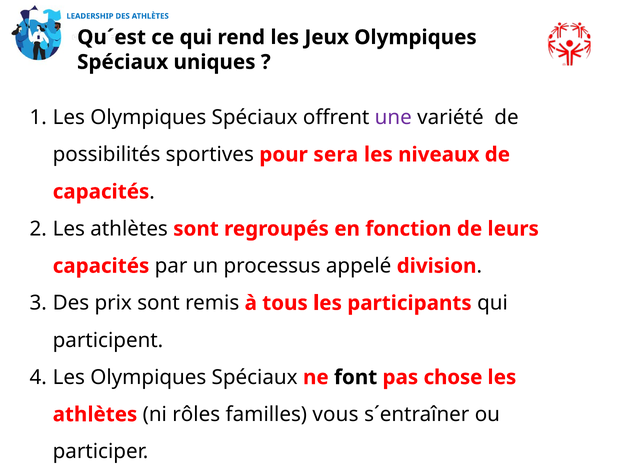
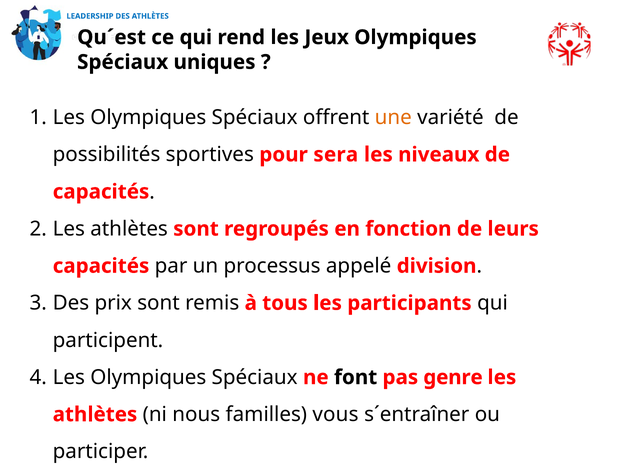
une colour: purple -> orange (393, 117)
chose: chose -> genre (453, 377)
rôles: rôles -> nous (196, 414)
